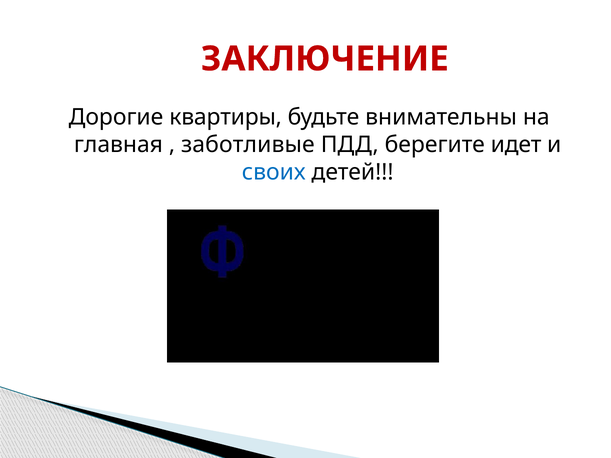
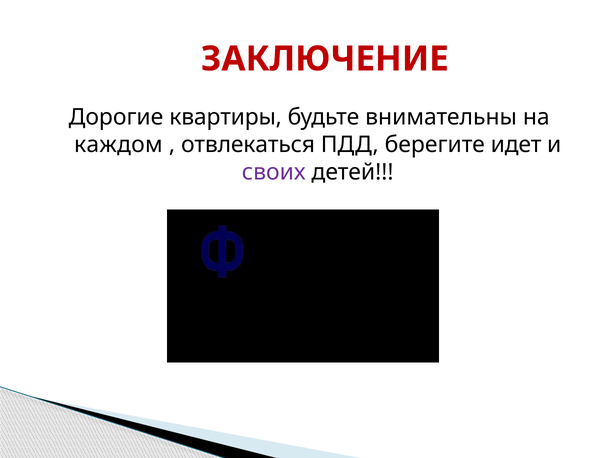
главная: главная -> каждом (118, 145)
заботливые: заботливые -> отвлекаться (248, 145)
своих colour: blue -> purple (274, 172)
